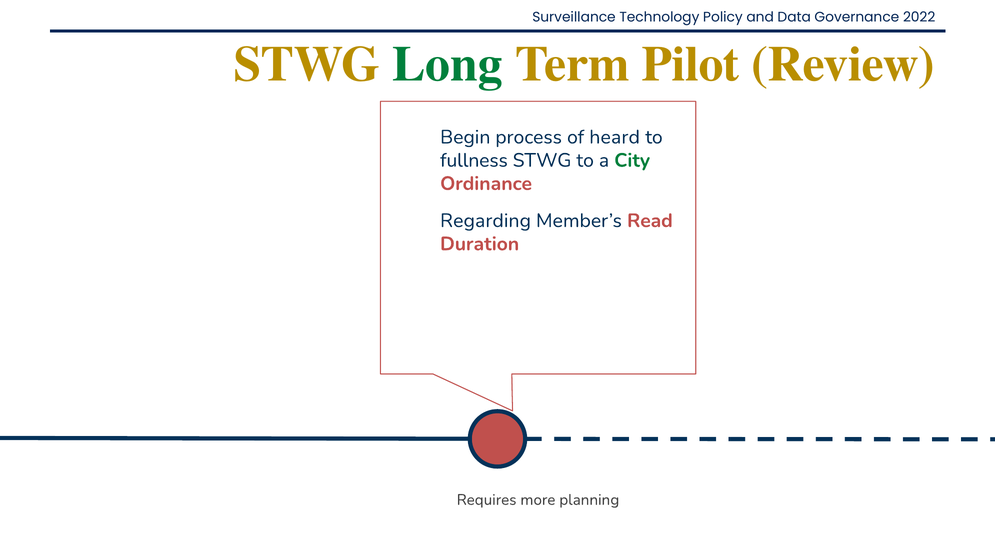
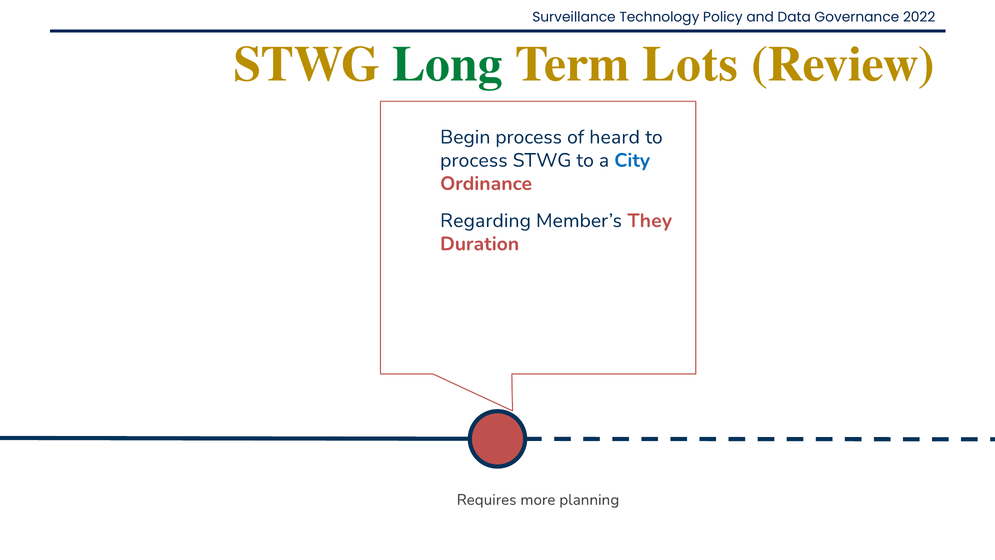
Pilot: Pilot -> Lots (690, 64)
fullness: fullness -> process (474, 160)
City colour: green -> blue (632, 160)
Read: Read -> They (650, 221)
